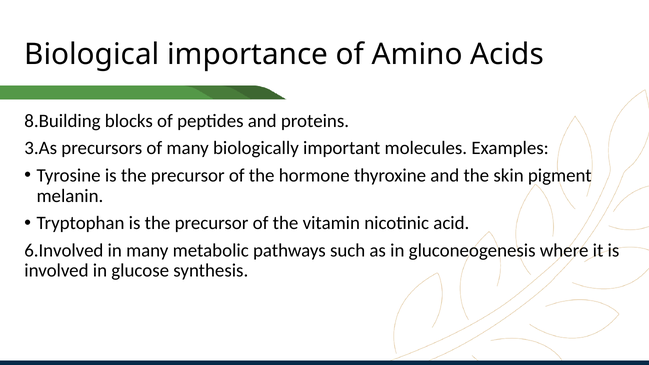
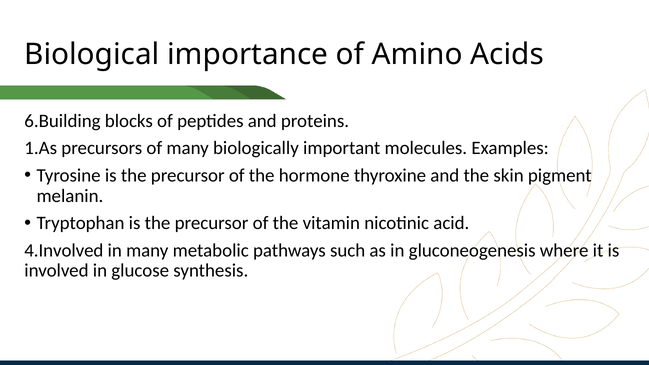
8.Building: 8.Building -> 6.Building (62, 121)
3.As: 3.As -> 1.As (41, 148)
6.Involved: 6.Involved -> 4.Involved (64, 250)
